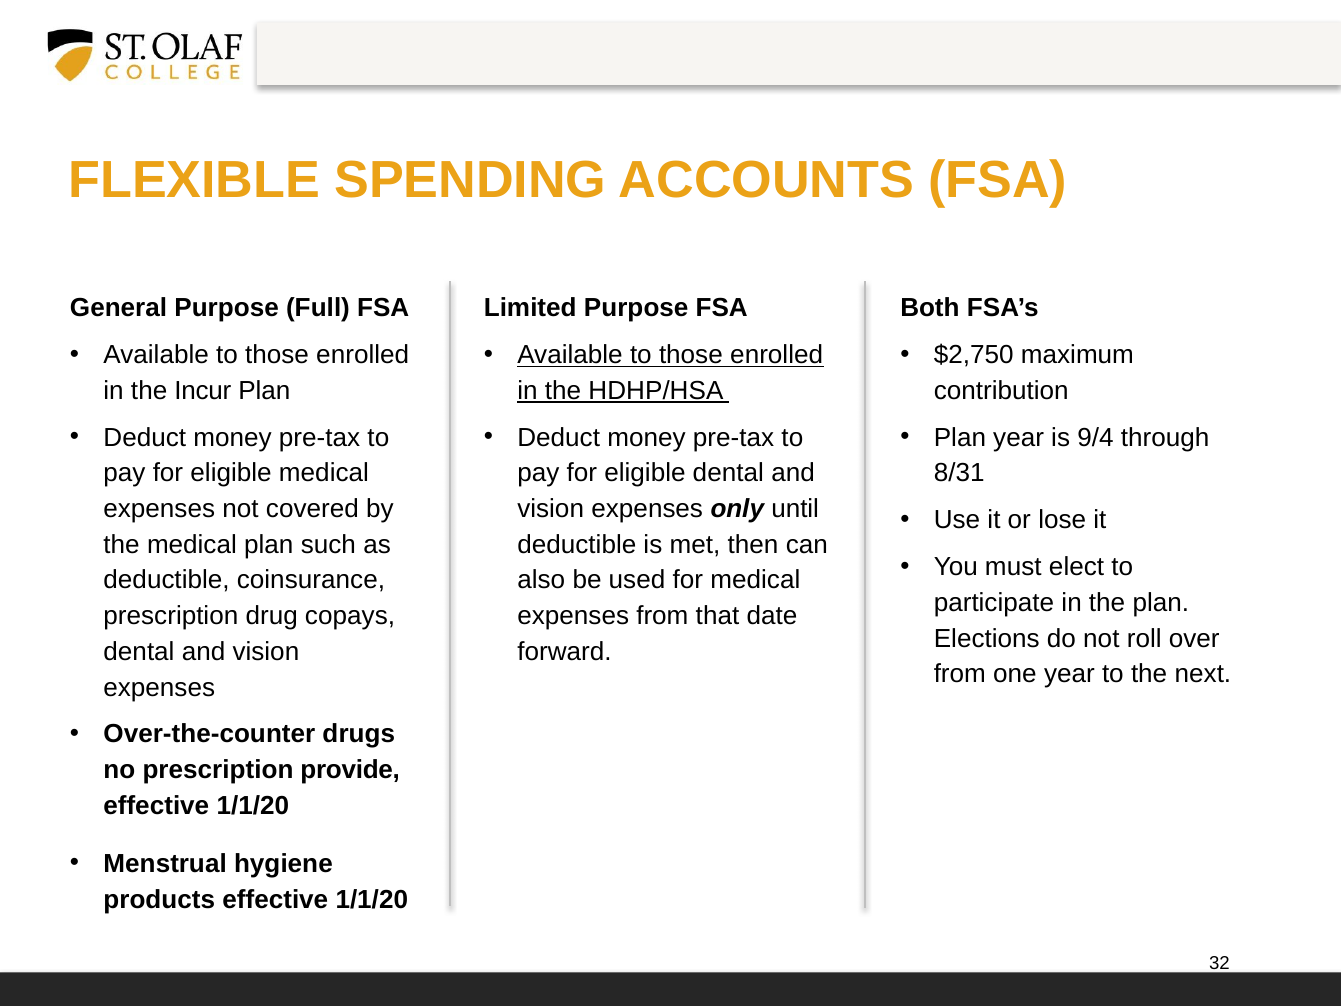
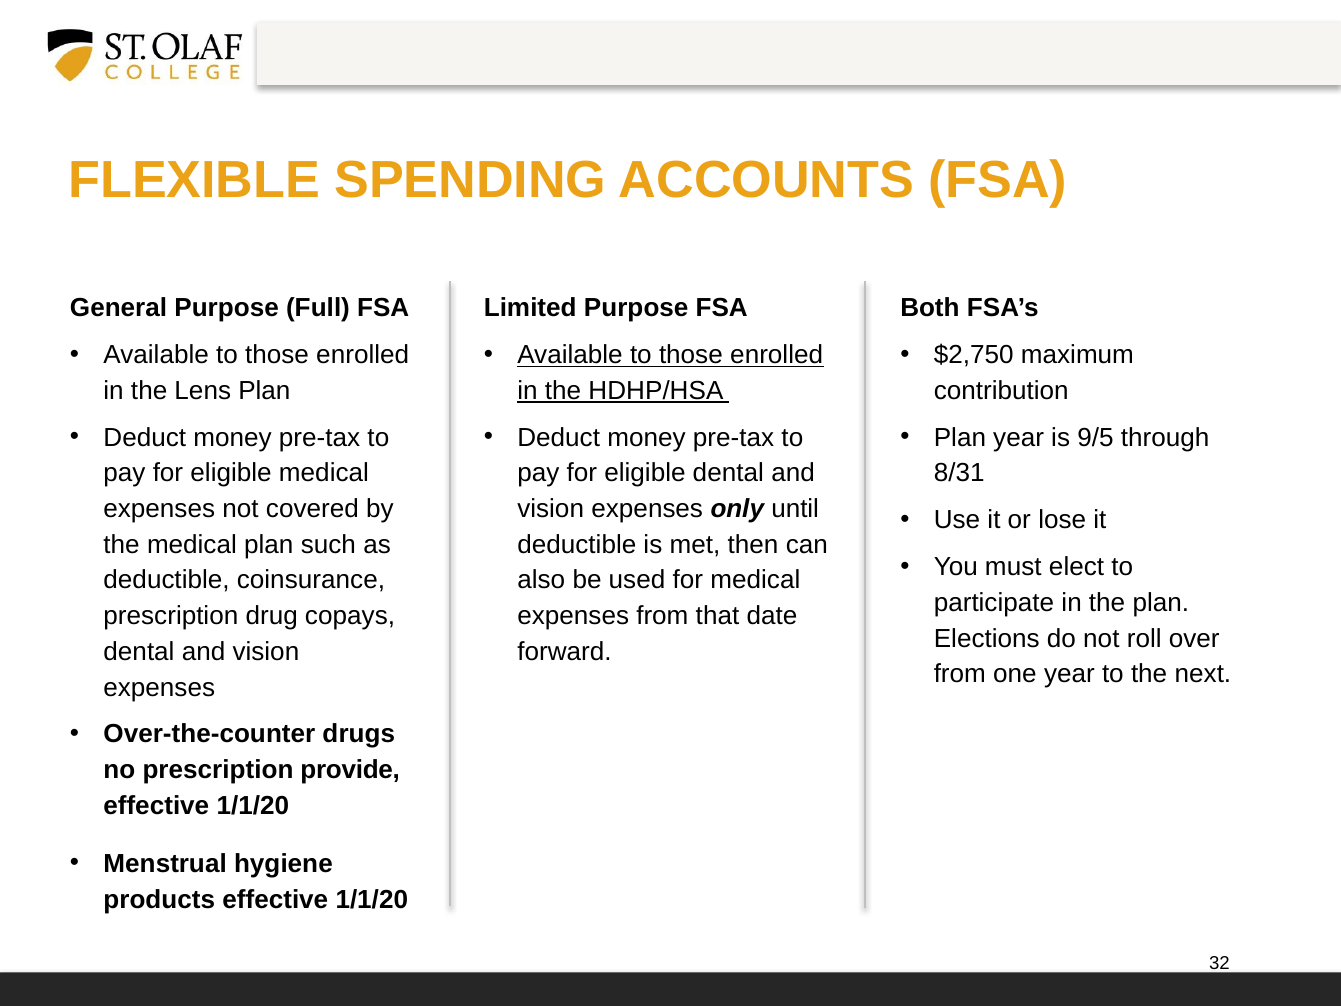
Incur: Incur -> Lens (203, 391)
9/4: 9/4 -> 9/5 (1095, 437)
